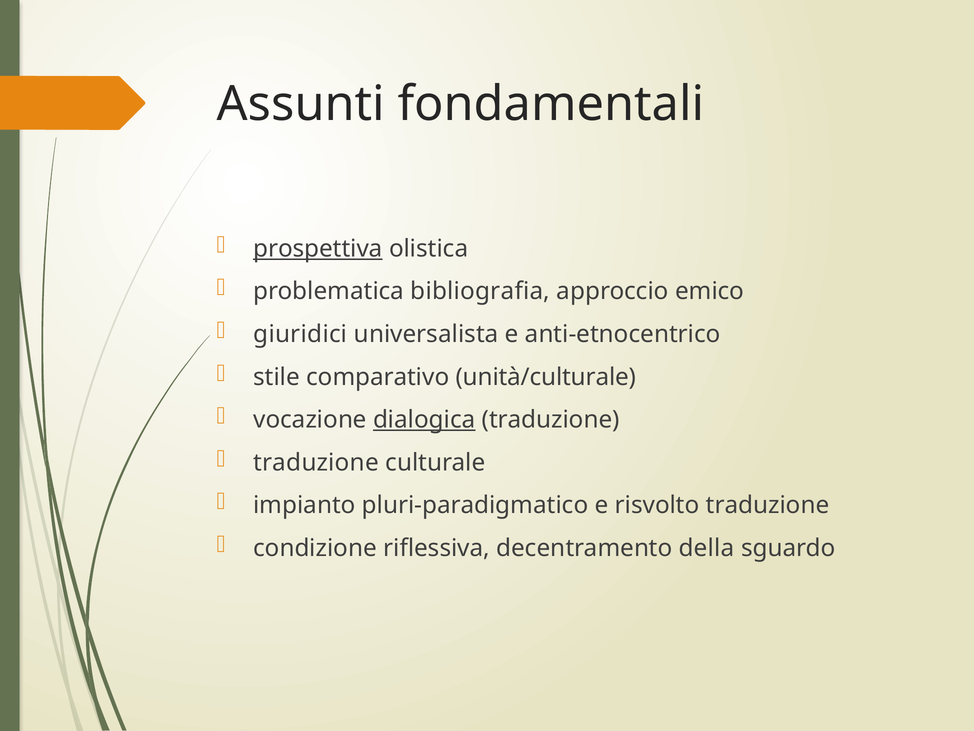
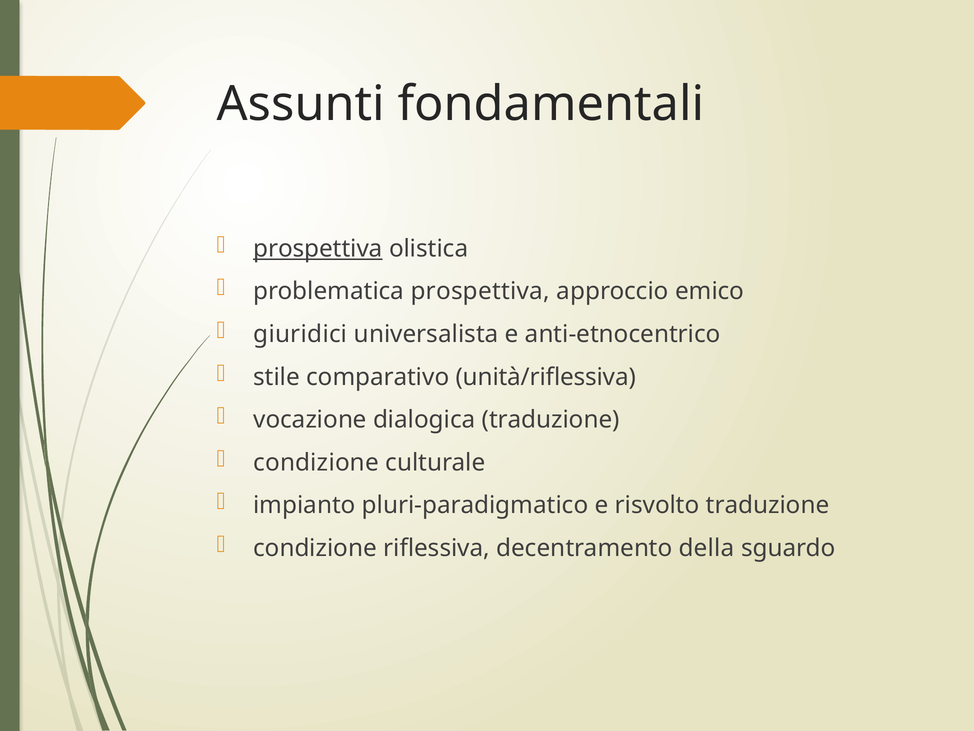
problematica bibliografia: bibliografia -> prospettiva (480, 291)
unità/culturale: unità/culturale -> unità/riflessiva (546, 377)
dialogica underline: present -> none (424, 419)
traduzione: traduzione -> condizione (316, 462)
